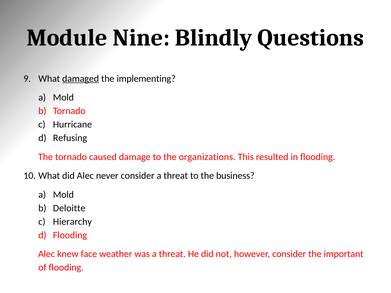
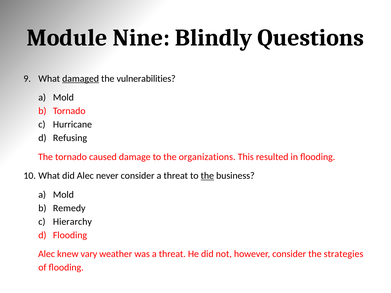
implementing: implementing -> vulnerabilities (146, 79)
the underline: none -> present (207, 176)
Deloitte: Deloitte -> Remedy (69, 208)
face: face -> vary (89, 254)
important: important -> strategies (344, 254)
